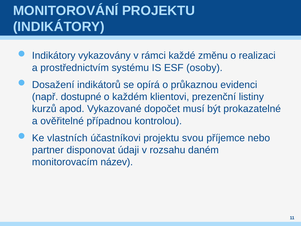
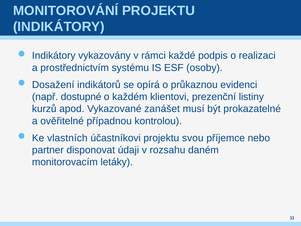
změnu: změnu -> podpis (213, 56)
dopočet: dopočet -> zanášet (162, 109)
název: název -> letáky (117, 162)
